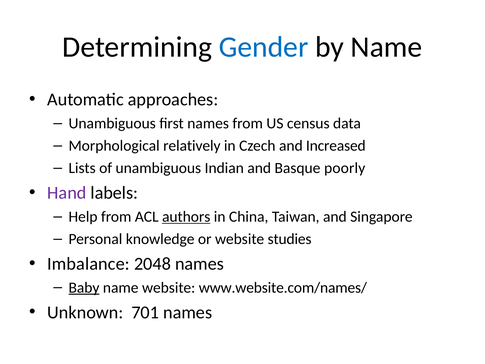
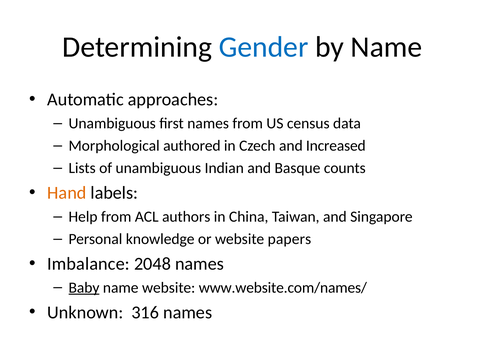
relatively: relatively -> authored (192, 146)
poorly: poorly -> counts (345, 168)
Hand colour: purple -> orange (67, 193)
authors underline: present -> none (186, 217)
studies: studies -> papers (289, 239)
701: 701 -> 316 (145, 312)
